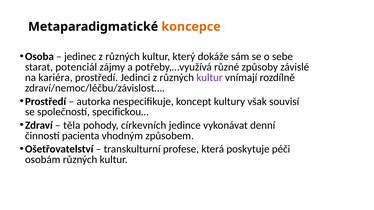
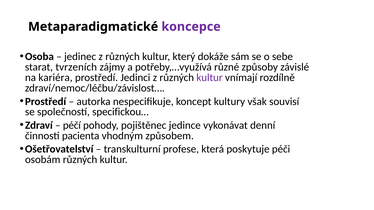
koncepce colour: orange -> purple (191, 27)
potenciál: potenciál -> tvrzeních (76, 67)
těla: těla -> péčí (72, 125)
církevních: církevních -> pojištěnec (144, 125)
